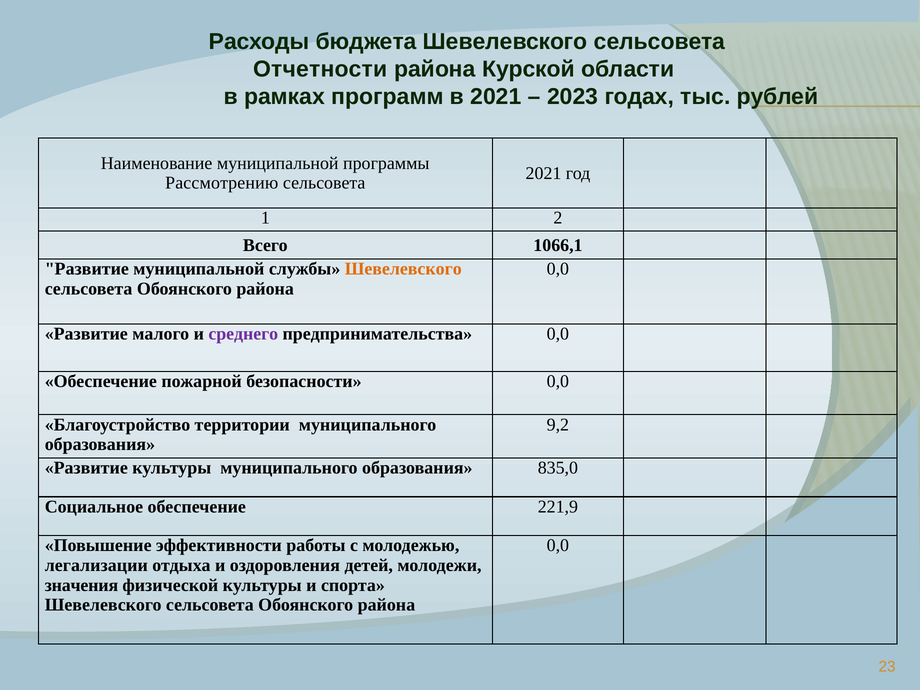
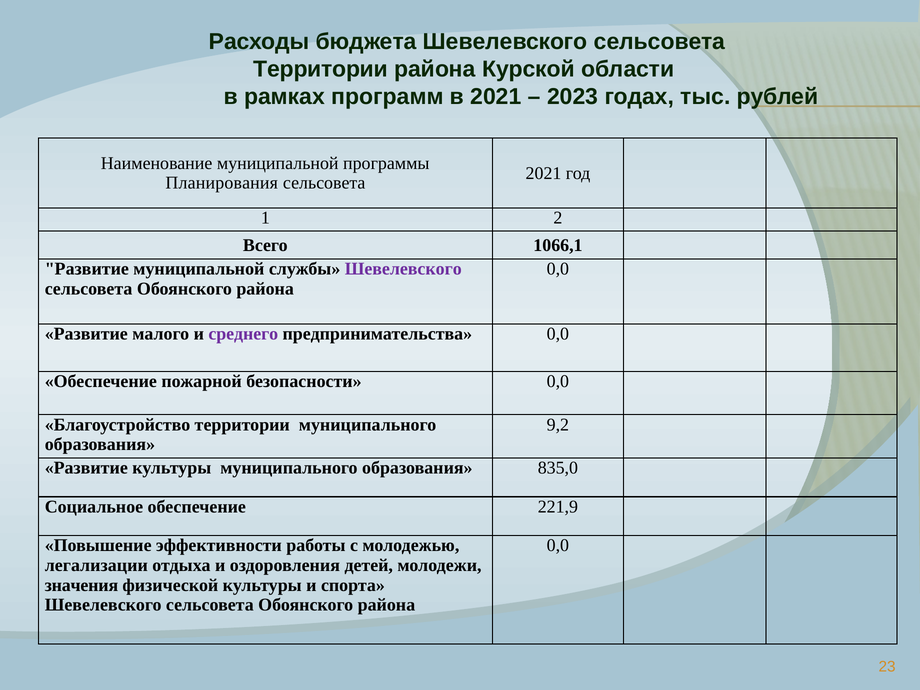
Отчетности: Отчетности -> Территории (321, 69)
Рассмотрению: Рассмотрению -> Планирования (222, 183)
Шевелевского colour: orange -> purple (403, 269)
